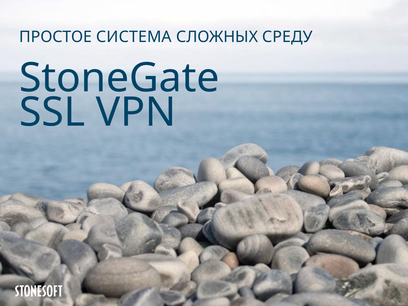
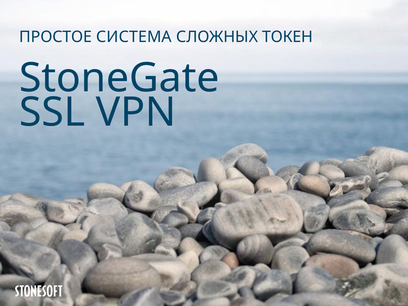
СРЕДУ: СРЕДУ -> ТОКЕН (288, 37)
